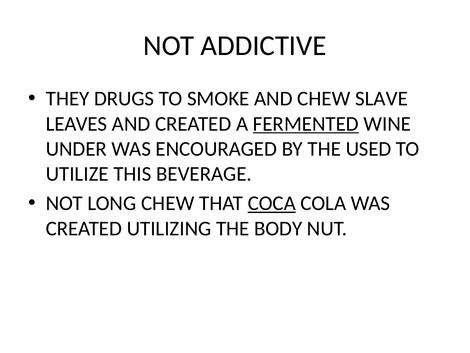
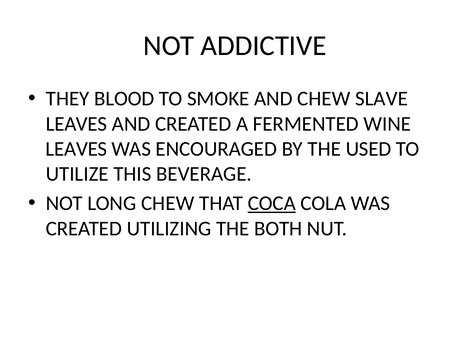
DRUGS: DRUGS -> BLOOD (124, 99)
FERMENTED underline: present -> none (306, 124)
UNDER: UNDER -> LEAVES (76, 149)
BODY: BODY -> BOTH (278, 228)
